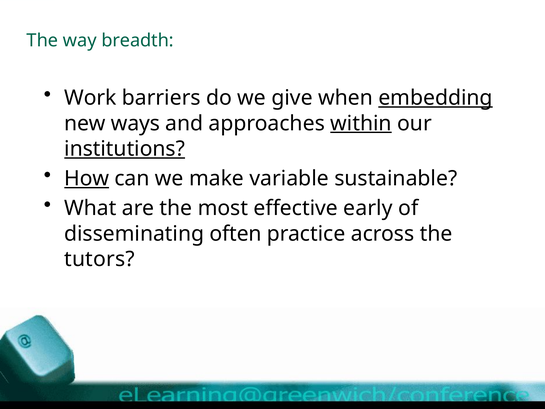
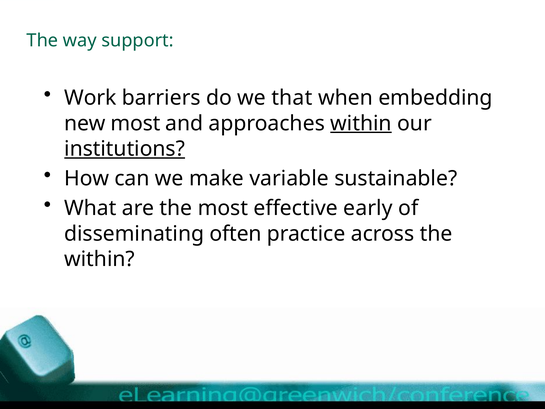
breadth: breadth -> support (138, 40)
give: give -> that (292, 98)
embedding underline: present -> none (435, 98)
new ways: ways -> most (135, 123)
How underline: present -> none (87, 178)
tutors: tutors -> within (100, 259)
